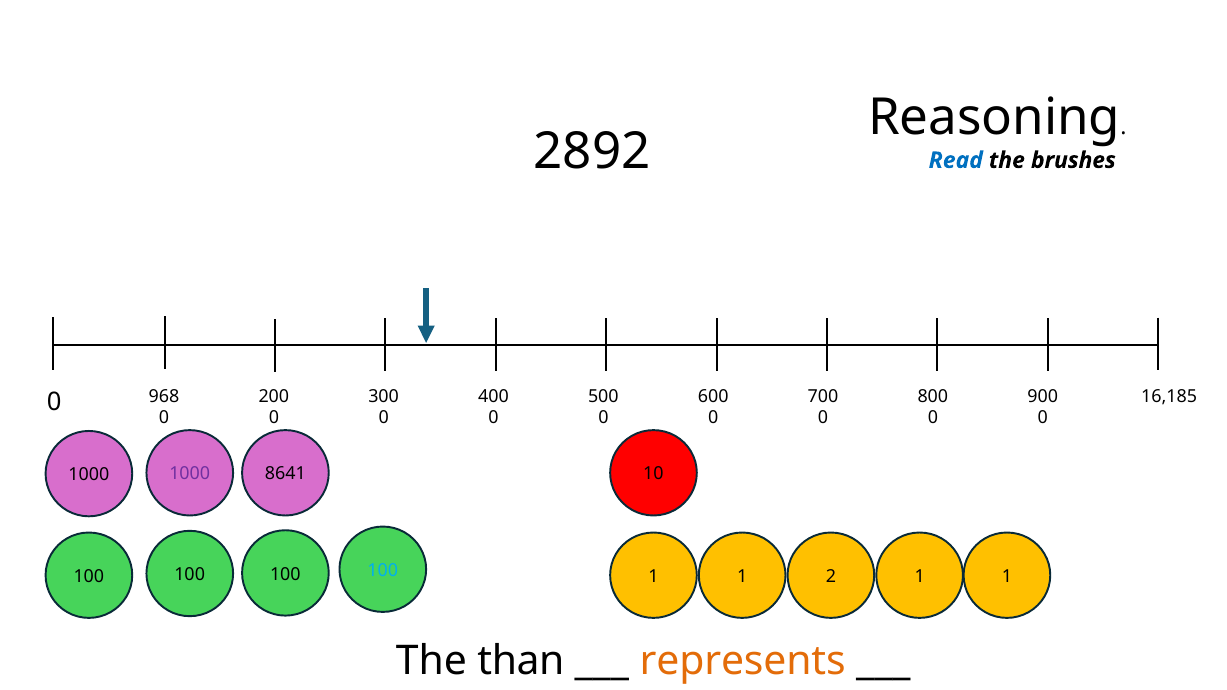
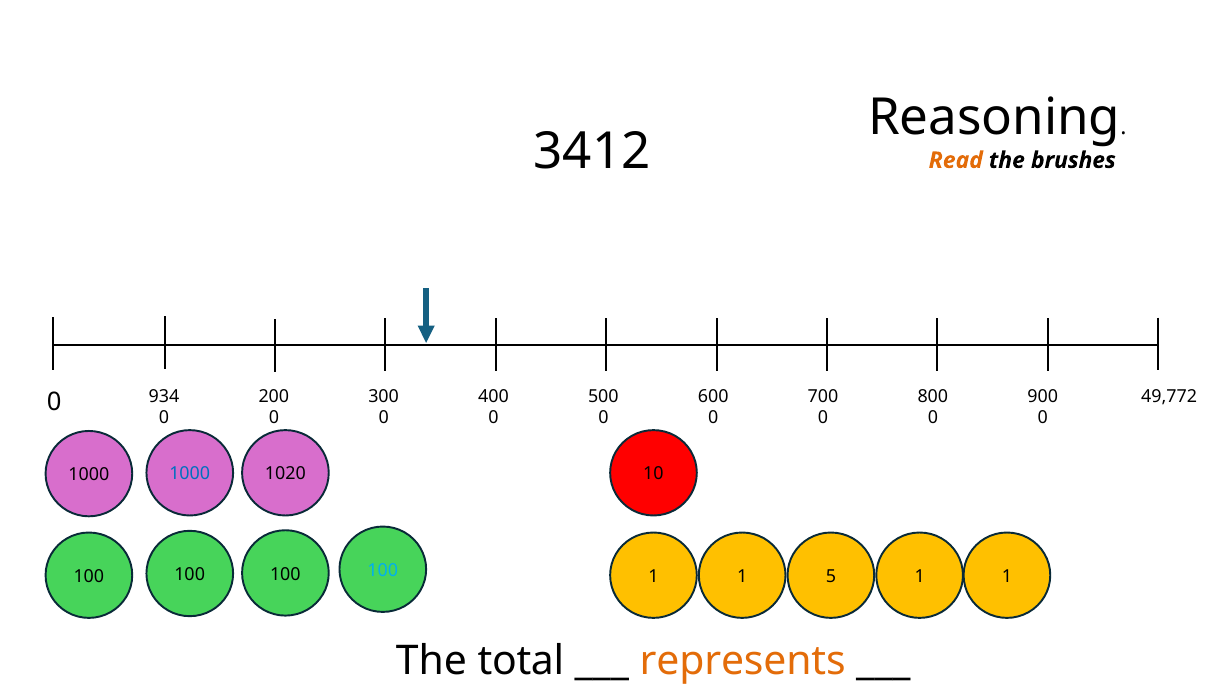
2892: 2892 -> 3412 (592, 152)
Read colour: blue -> orange (956, 160)
16,185: 16,185 -> 49,772 (1169, 397)
968: 968 -> 934 (164, 397)
1000 colour: purple -> blue (190, 474)
8641: 8641 -> 1020 (285, 474)
2: 2 -> 5 (831, 577)
than: than -> total (521, 662)
